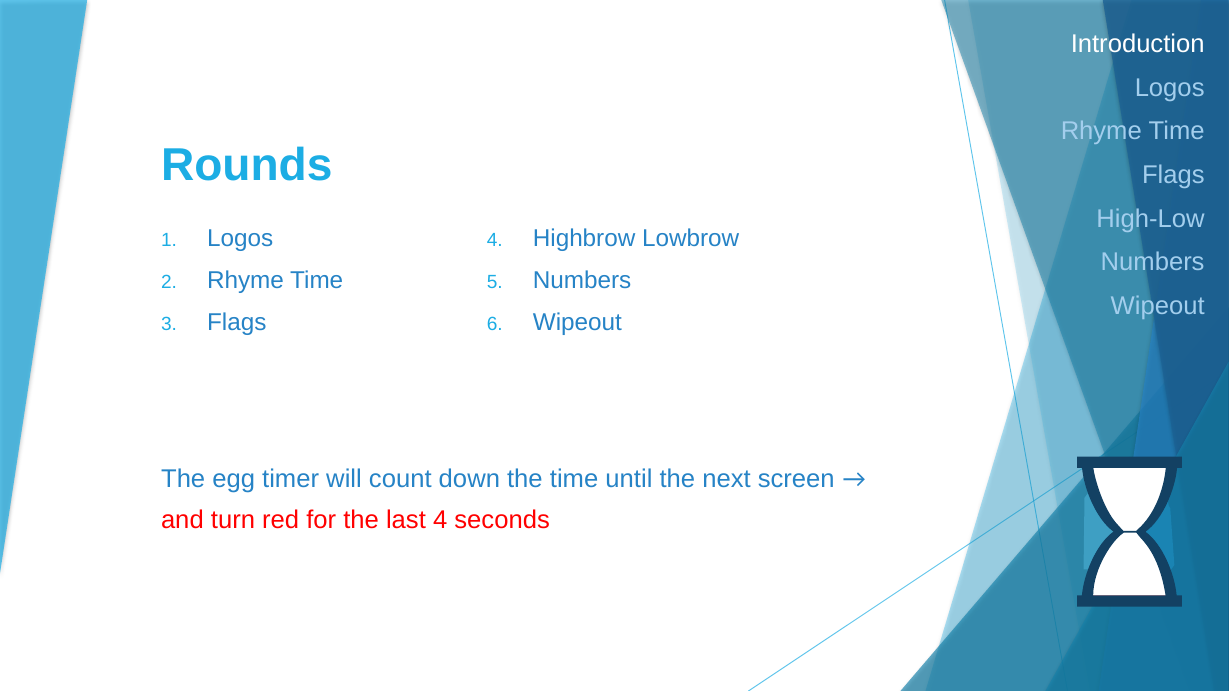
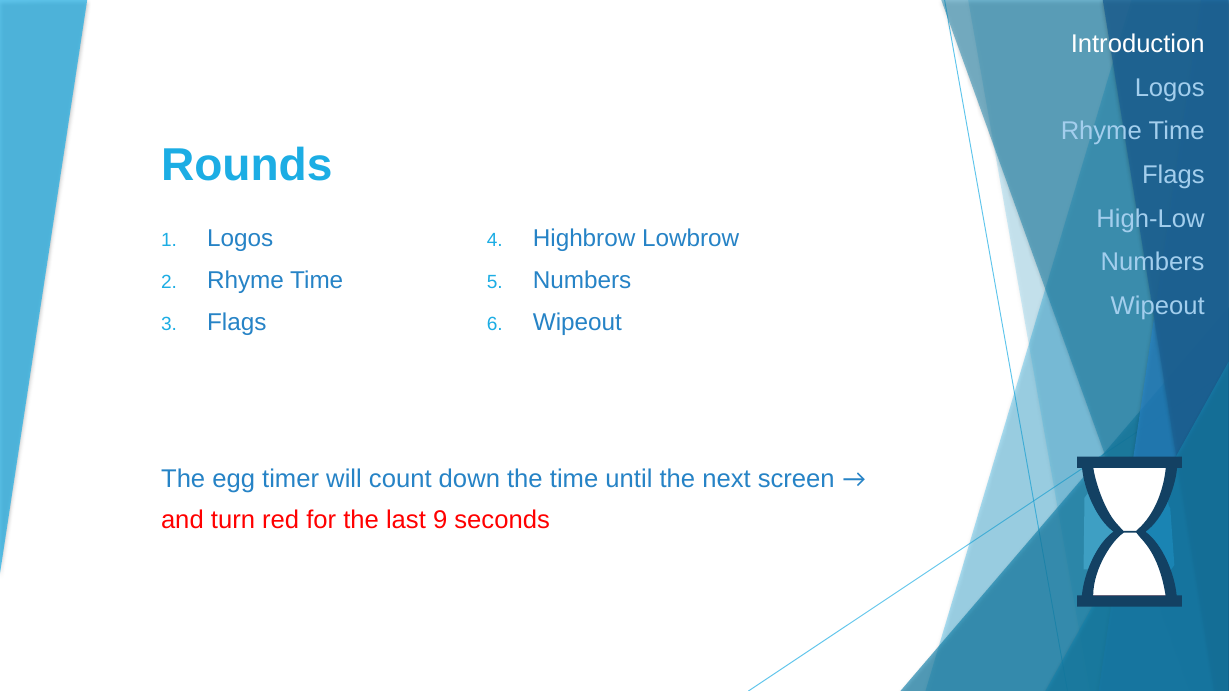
last 4: 4 -> 9 (440, 520)
